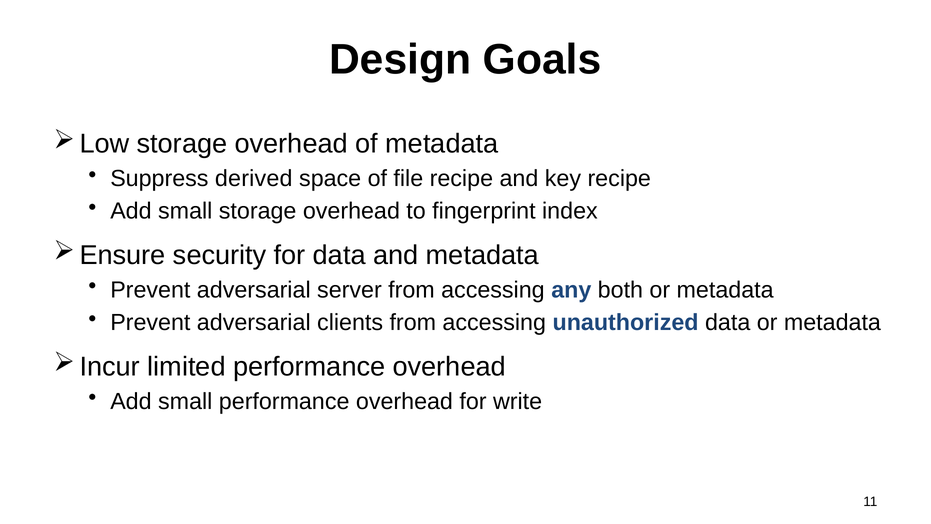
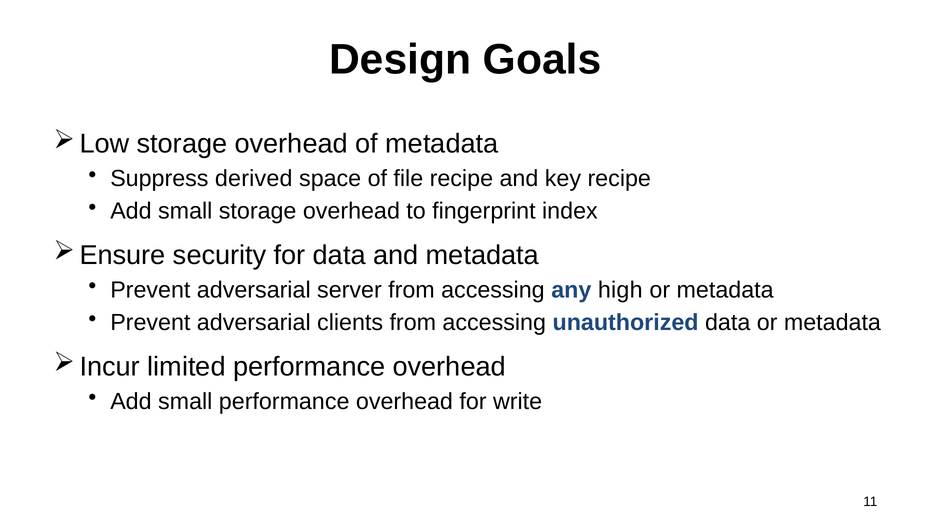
both: both -> high (620, 290)
